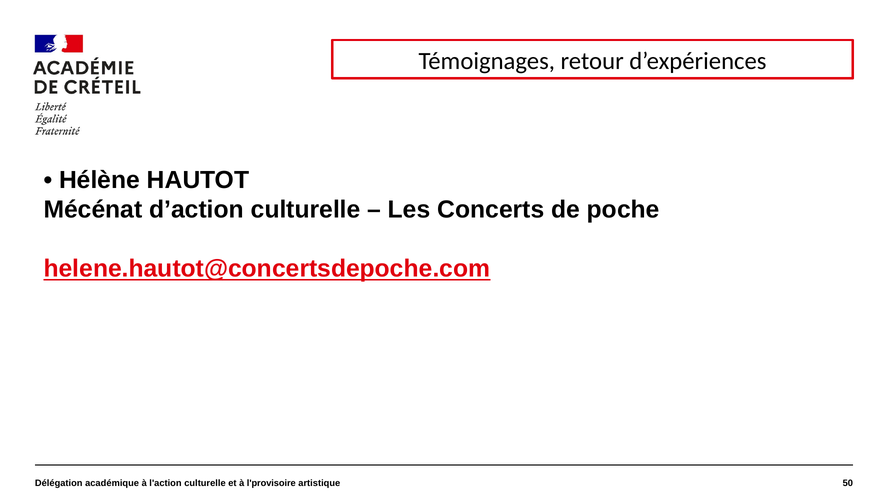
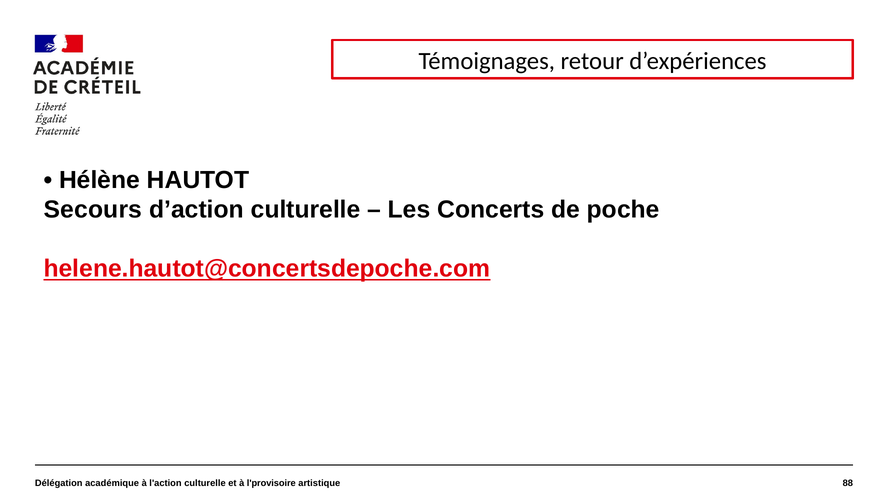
Mécénat: Mécénat -> Secours (93, 209)
50: 50 -> 88 (848, 483)
